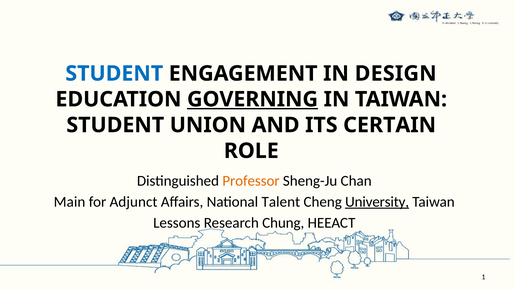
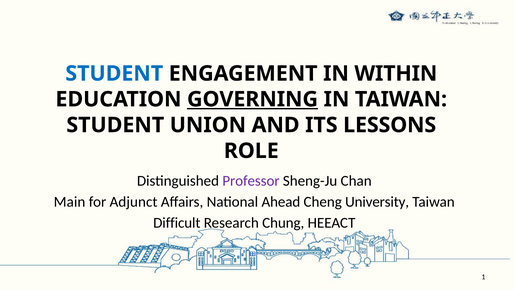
DESIGN: DESIGN -> WITHIN (396, 73)
CERTAIN: CERTAIN -> LESSONS (390, 125)
Professor colour: orange -> purple (251, 181)
Talent: Talent -> Ahead (281, 202)
University underline: present -> none (377, 202)
Lessons: Lessons -> Difficult (177, 223)
